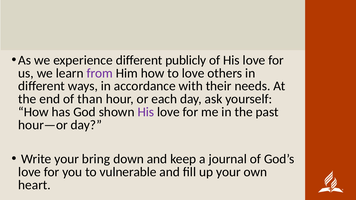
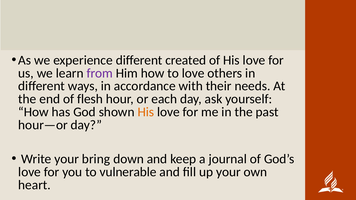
publicly: publicly -> created (186, 60)
than: than -> flesh (90, 99)
His colour: purple -> orange (146, 112)
